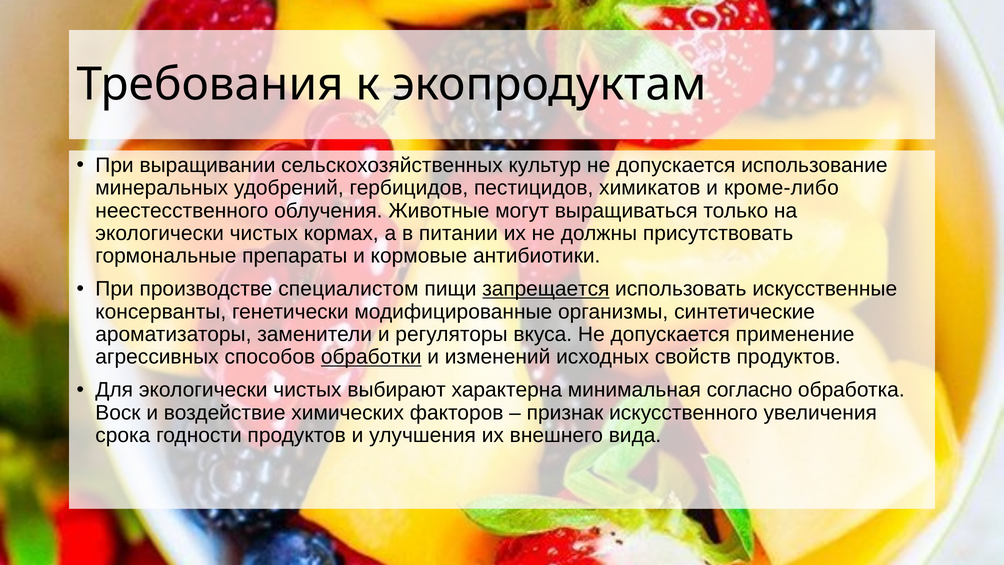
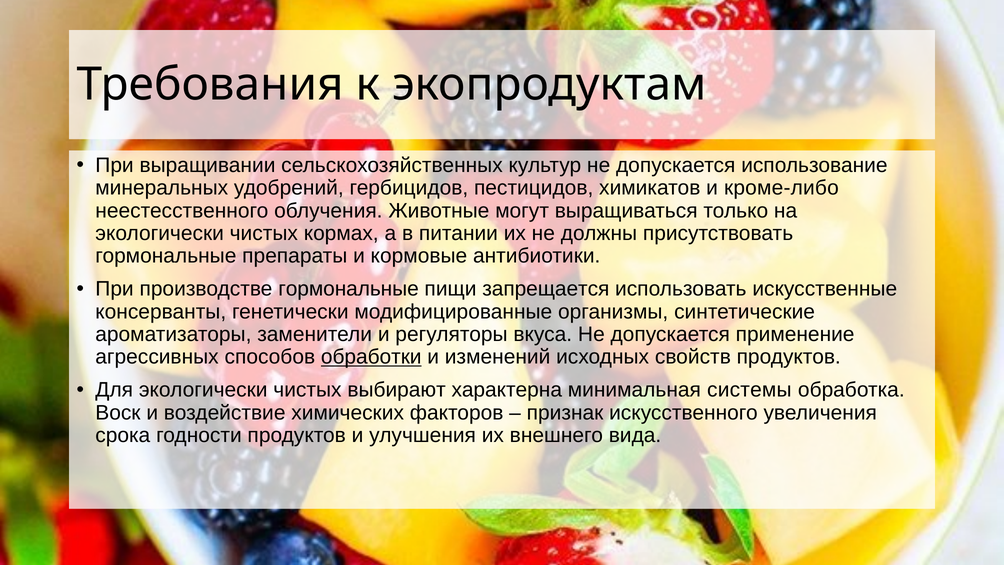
производстве специалистом: специалистом -> гормональные (349, 289)
запрещается underline: present -> none (546, 289)
согласно: согласно -> системы (749, 390)
